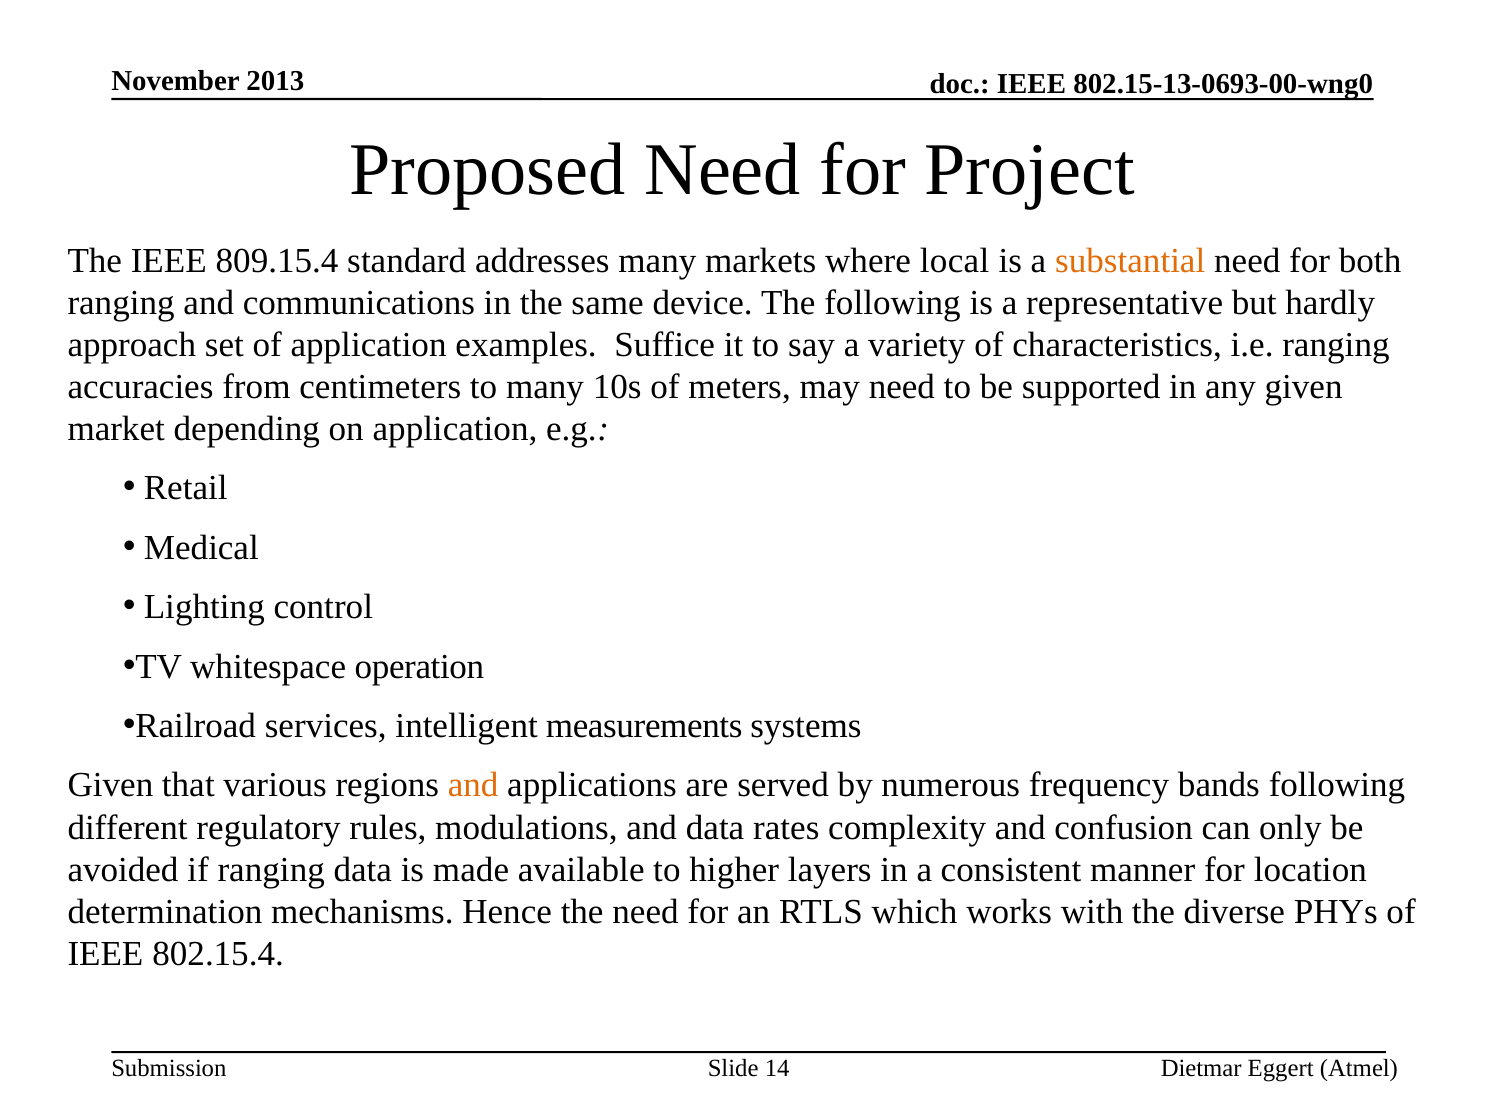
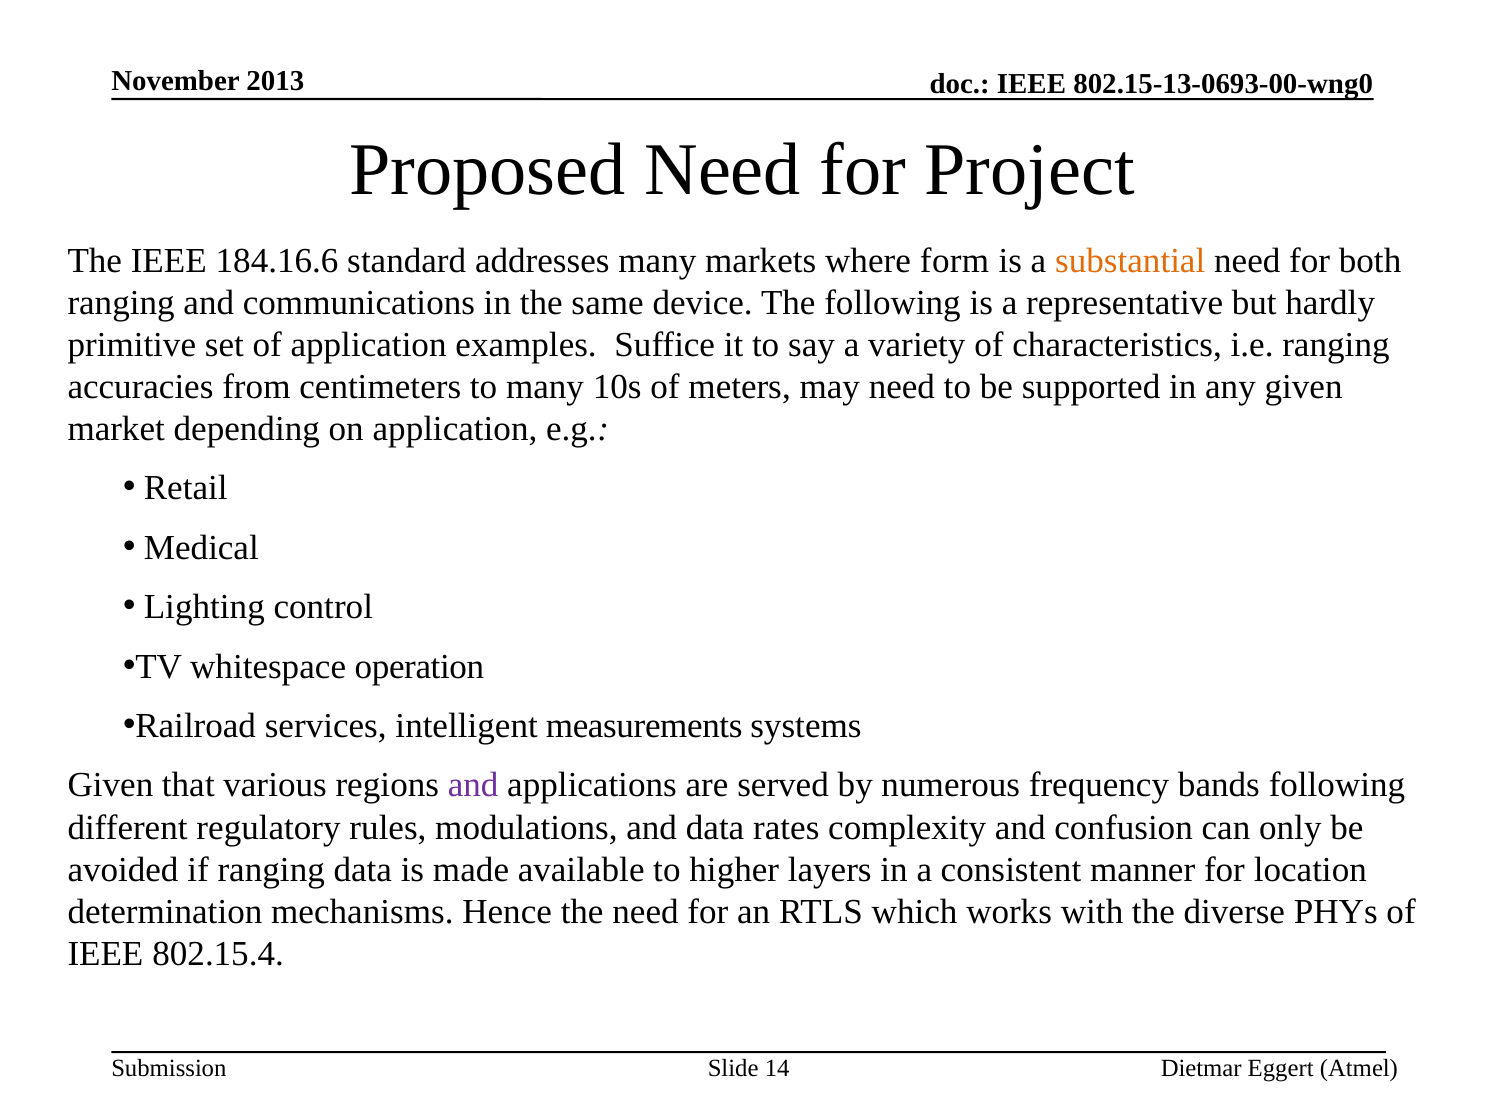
809.15.4: 809.15.4 -> 184.16.6 (277, 260)
local: local -> form (955, 260)
approach: approach -> primitive (132, 345)
and colour: orange -> purple (473, 785)
